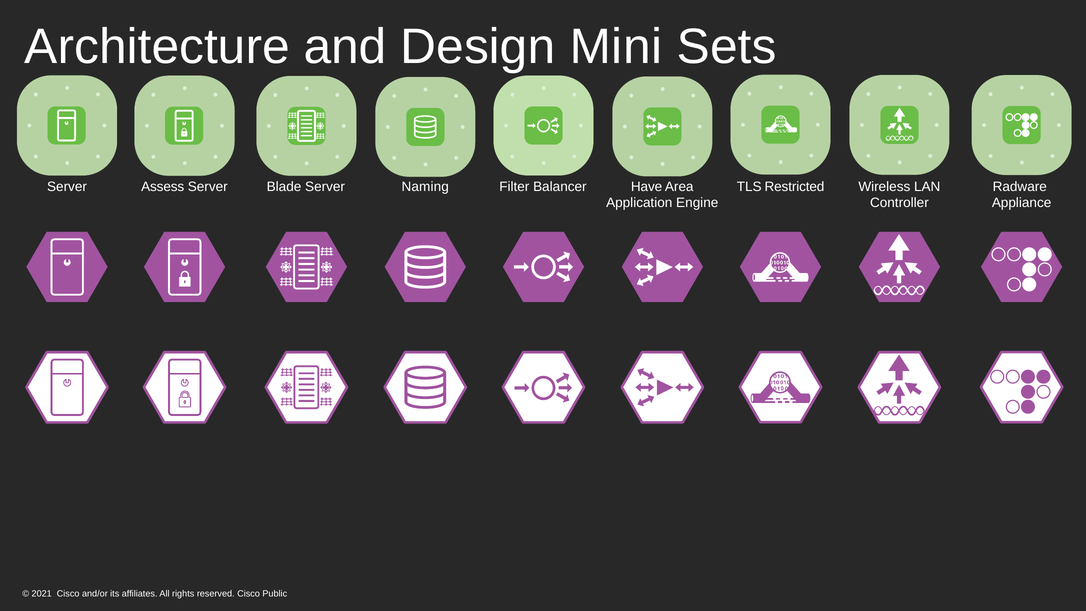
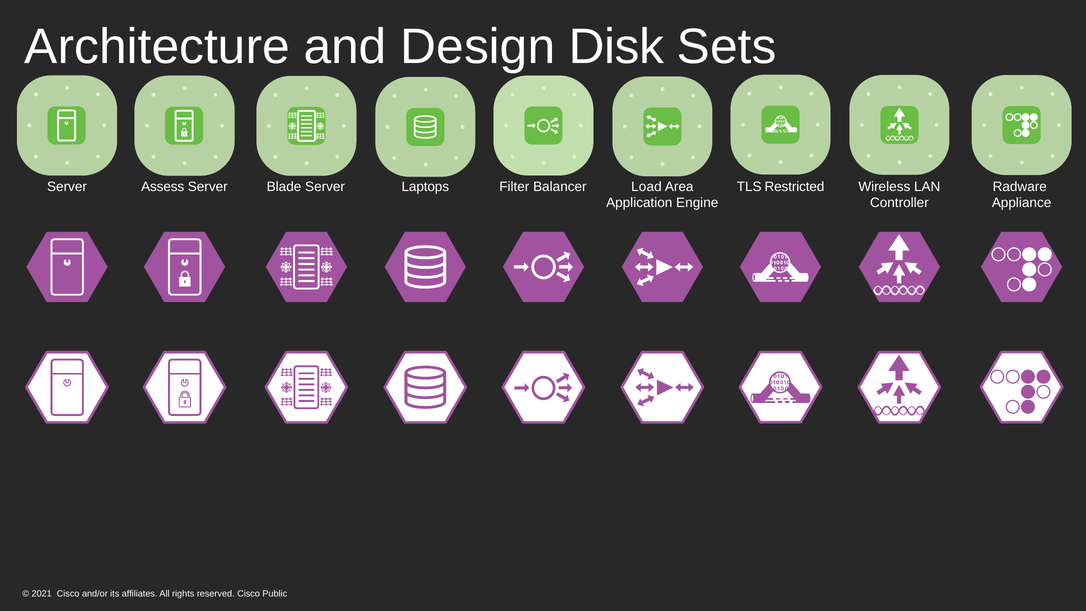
Mini: Mini -> Disk (616, 47)
Naming: Naming -> Laptops (425, 187)
Have: Have -> Load (646, 187)
